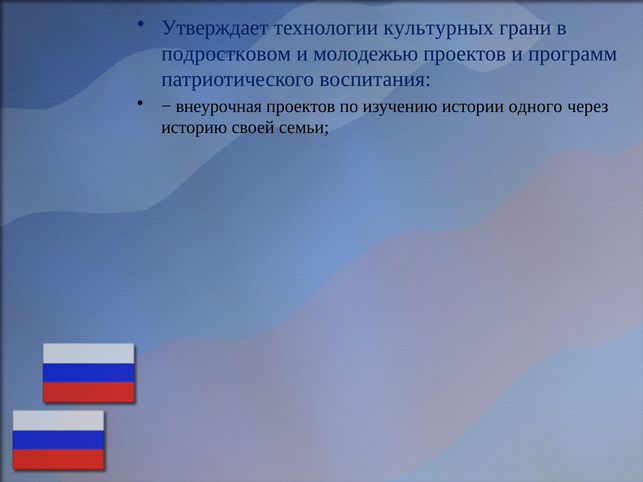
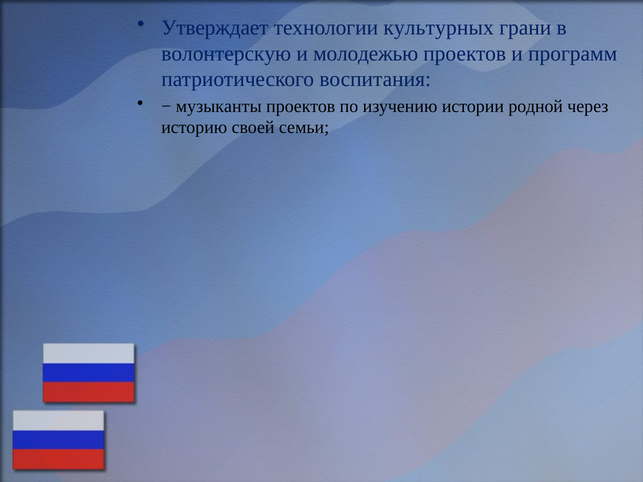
подростковом: подростковом -> волонтерскую (226, 54)
внеурочная: внеурочная -> музыканты (219, 106)
одного: одного -> родной (536, 106)
